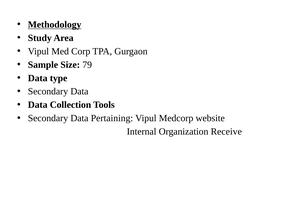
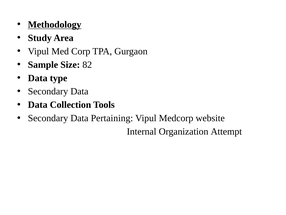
79: 79 -> 82 (87, 65)
Receive: Receive -> Attempt (226, 131)
